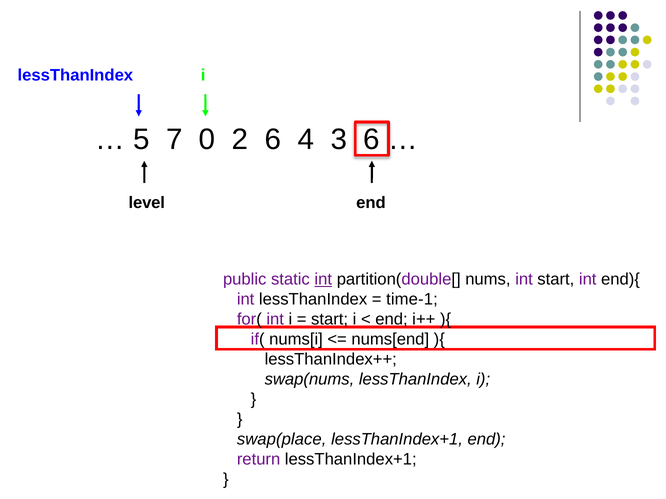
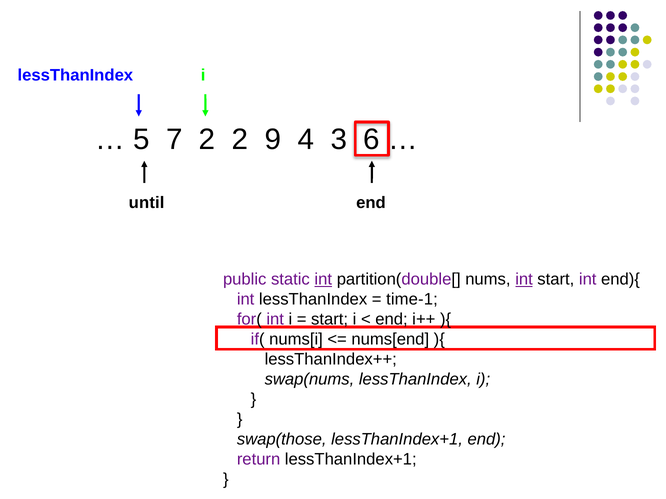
7 0: 0 -> 2 (207, 140)
2 6: 6 -> 9 (273, 140)
level: level -> until (147, 203)
int underline: none -> present (524, 280)
swap(place: swap(place -> swap(those (282, 440)
